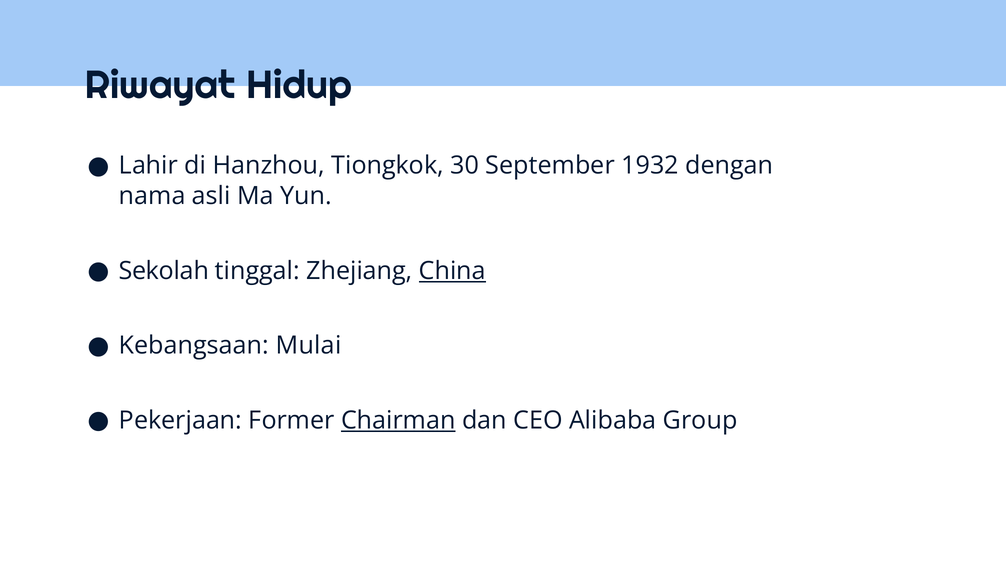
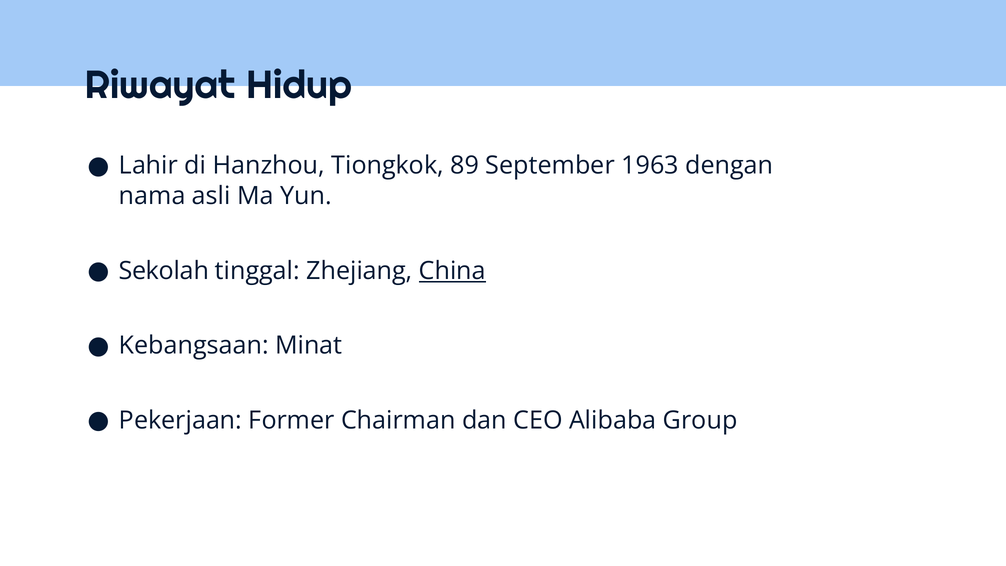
30: 30 -> 89 (465, 166)
1932: 1932 -> 1963 (650, 166)
Mulai: Mulai -> Minat (309, 346)
Chairman underline: present -> none (398, 420)
